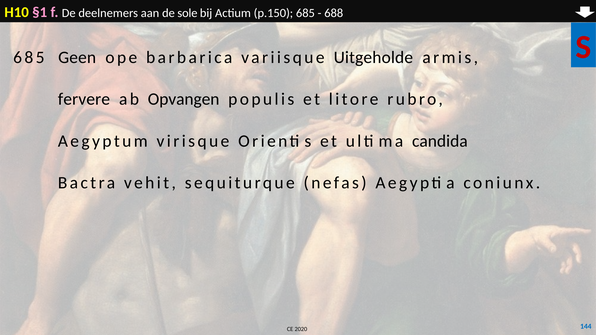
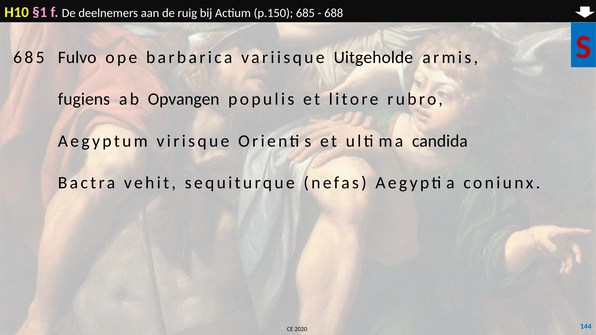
sole: sole -> ruig (187, 13)
Geen: Geen -> Fulvo (77, 58)
fervere: fervere -> fugiens (84, 99)
